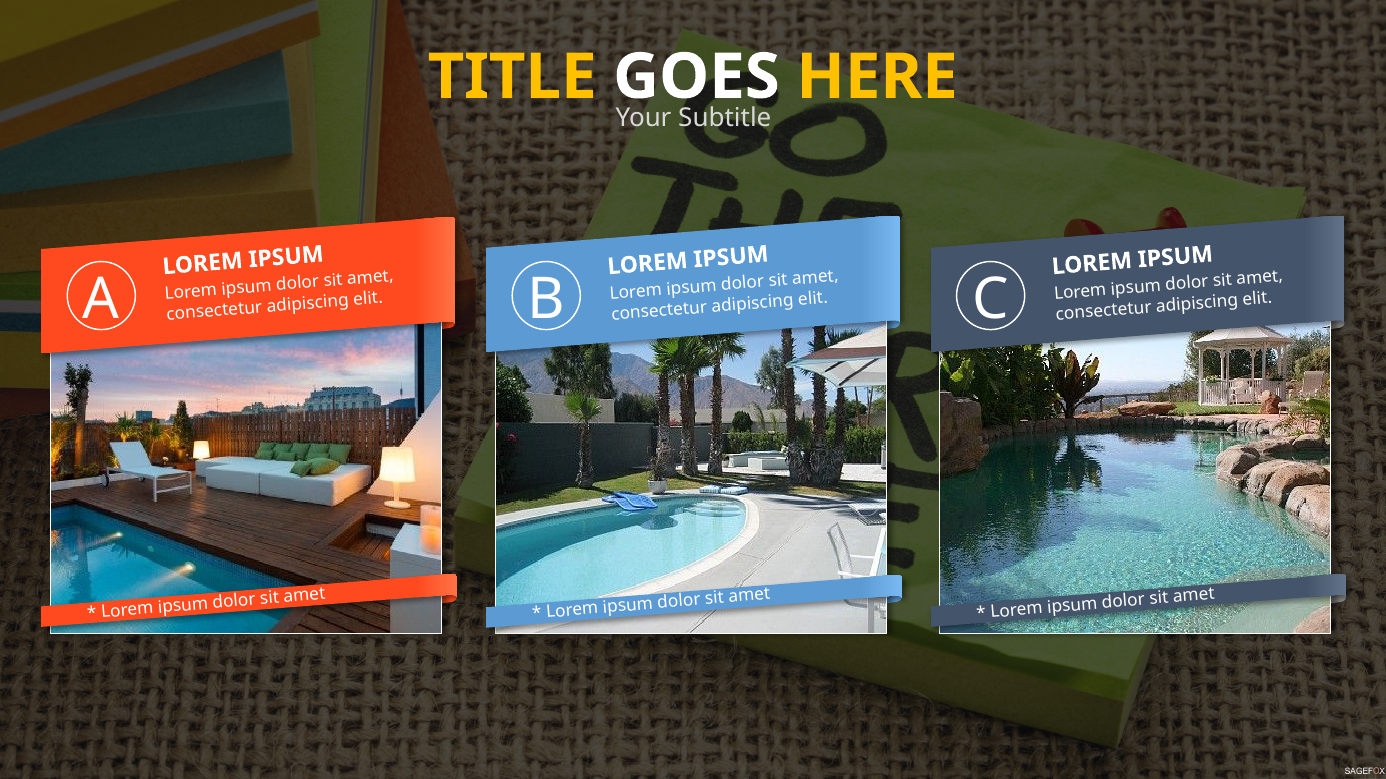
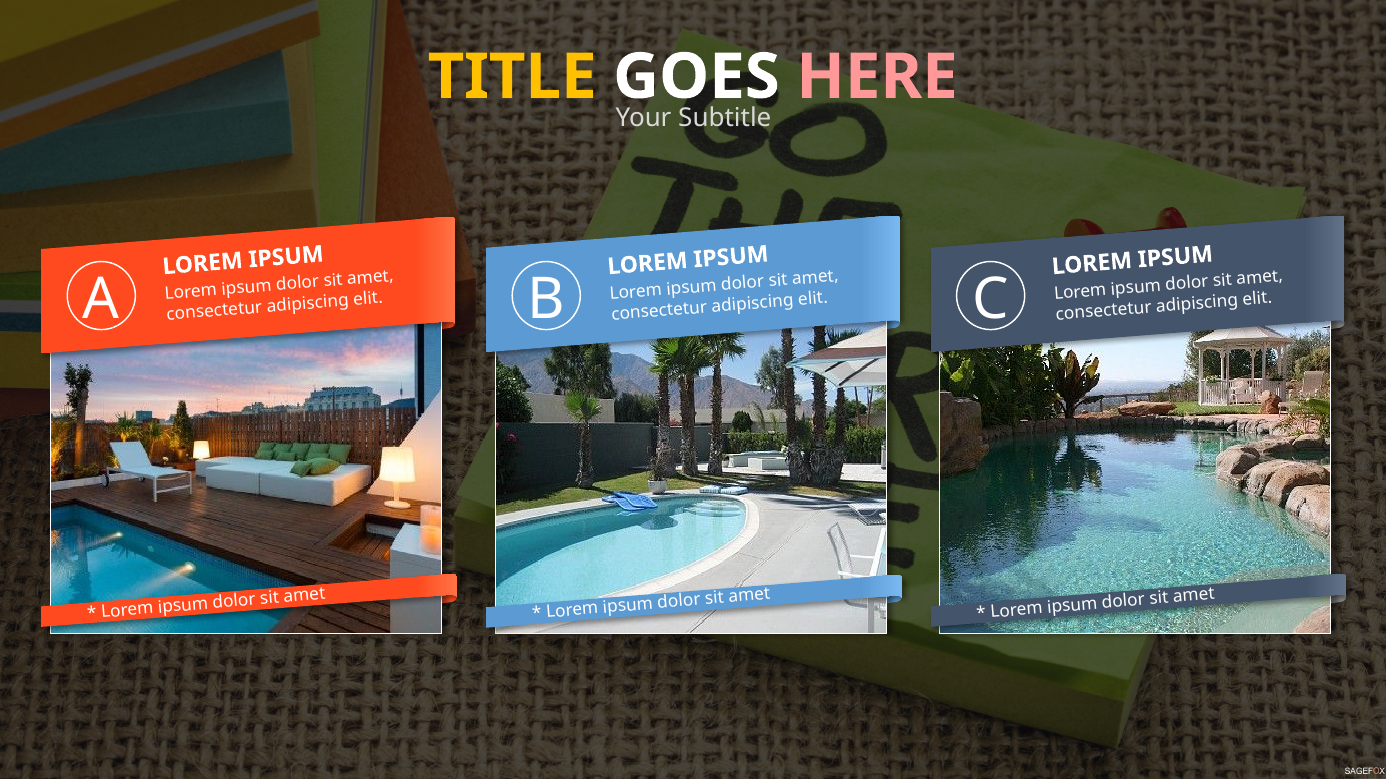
HERE colour: yellow -> pink (877, 77)
